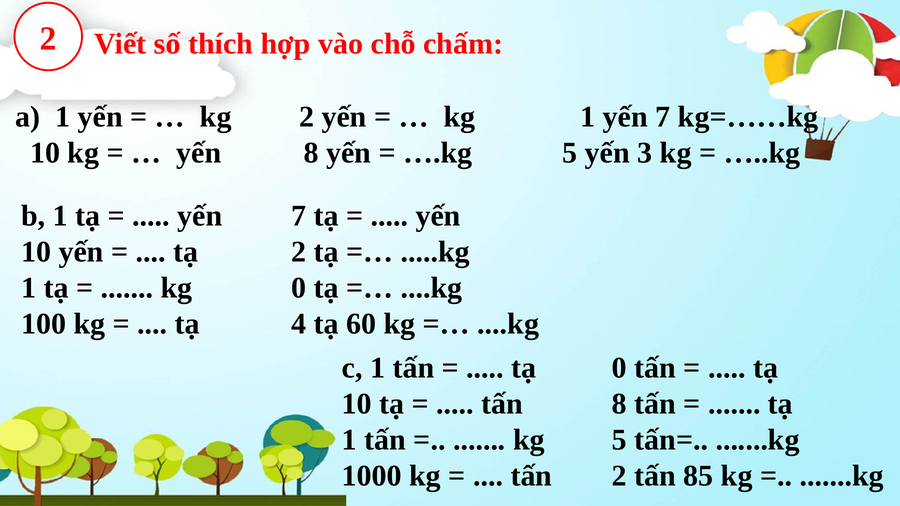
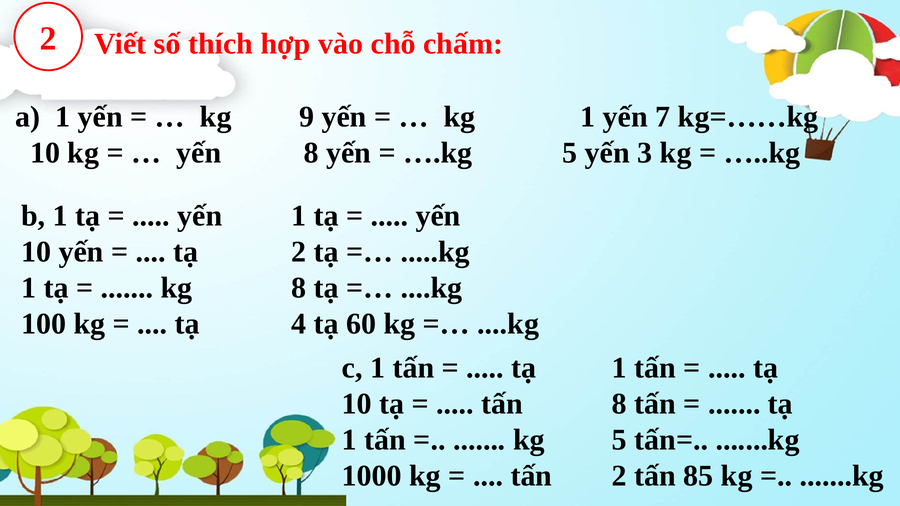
kg 2: 2 -> 9 (307, 117)
7: 7 -> 1 (299, 216)
kg 0: 0 -> 8 (299, 288)
0: 0 -> 1 (619, 368)
